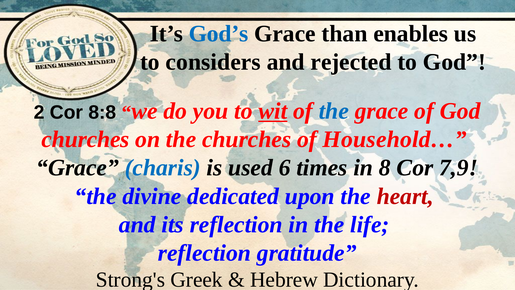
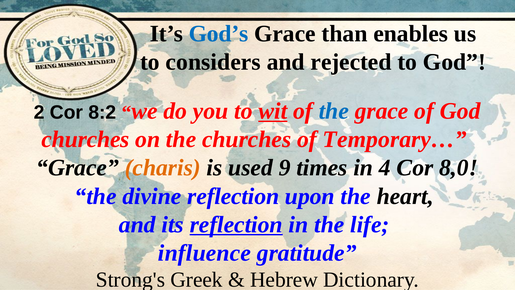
8:8: 8:8 -> 8:2 (102, 112)
Household…: Household… -> Temporary… (395, 139)
charis colour: blue -> orange (163, 168)
6: 6 -> 9 (285, 168)
8: 8 -> 4 (385, 168)
7,9: 7,9 -> 8,0 (459, 168)
divine dedicated: dedicated -> reflection (233, 196)
heart colour: red -> black (405, 196)
reflection underline: none -> present (236, 224)
reflection: reflection -> influence (204, 253)
